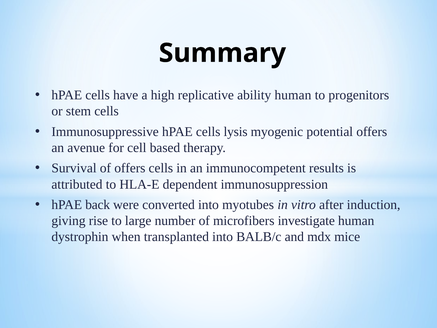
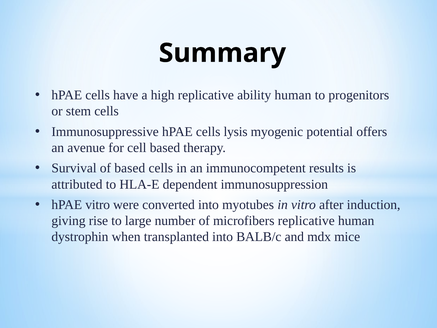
of offers: offers -> based (130, 168)
hPAE back: back -> vitro (98, 205)
microfibers investigate: investigate -> replicative (306, 221)
